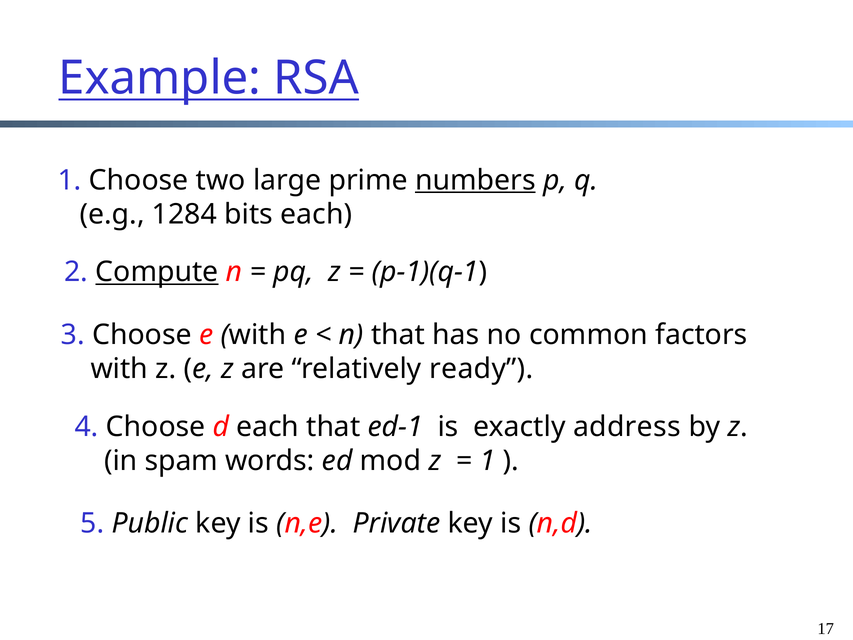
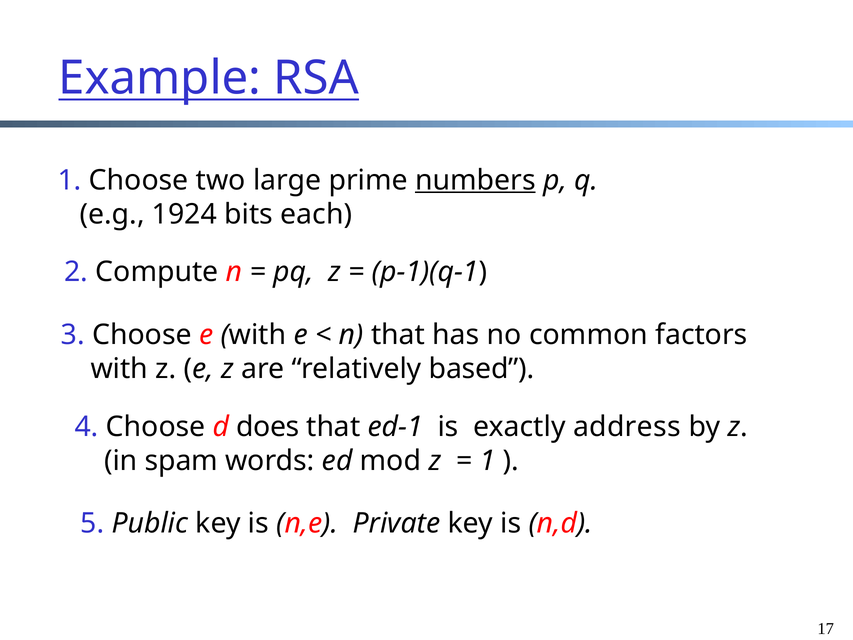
1284: 1284 -> 1924 (184, 214)
Compute underline: present -> none (157, 272)
ready: ready -> based (482, 369)
d each: each -> does (268, 427)
